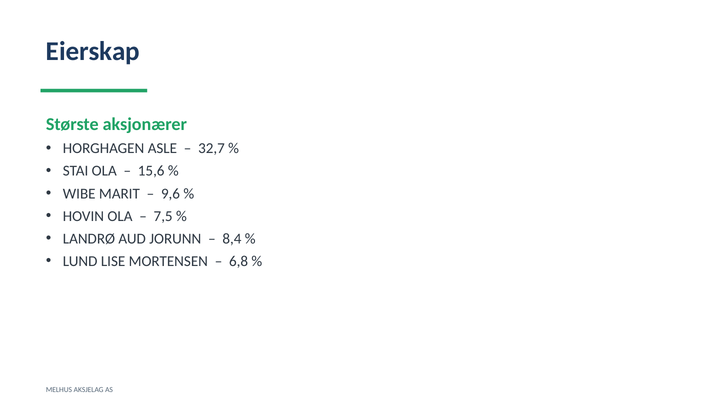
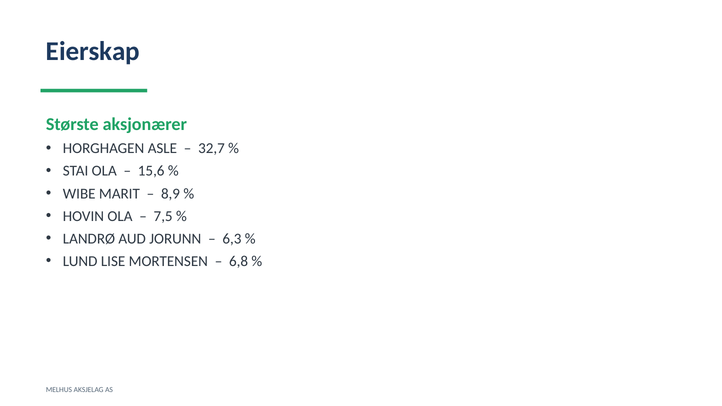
9,6: 9,6 -> 8,9 (170, 194)
8,4: 8,4 -> 6,3 (232, 239)
